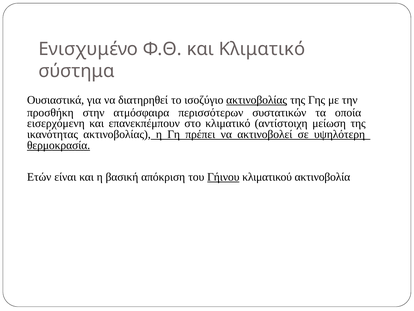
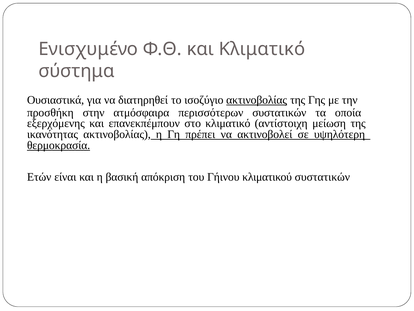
εισερχόμενη: εισερχόμενη -> εξερχόμενης (56, 123)
Γήινου underline: present -> none (223, 177)
κλιματικού ακτινοβολία: ακτινοβολία -> συστατικών (322, 177)
